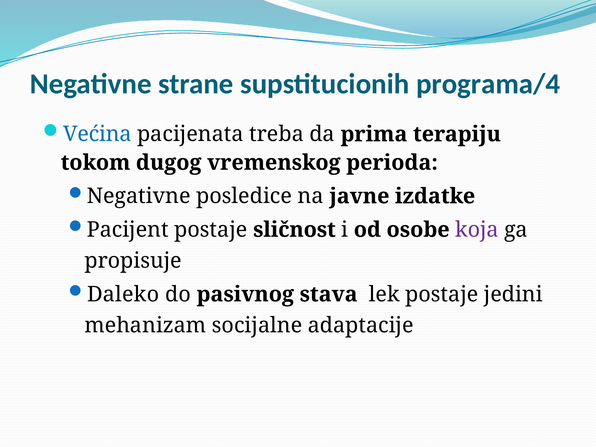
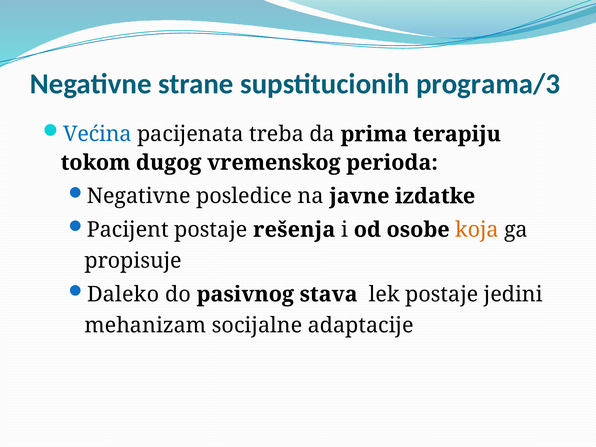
programa/4: programa/4 -> programa/3 (488, 84)
sličnost: sličnost -> rešenja (294, 230)
koja colour: purple -> orange (477, 230)
